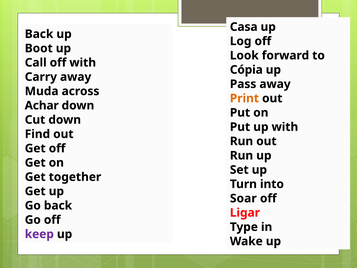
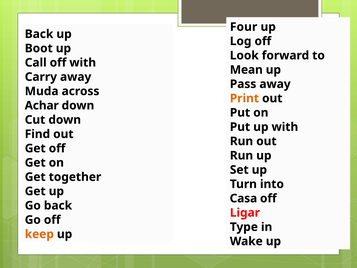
Casa: Casa -> Four (244, 27)
Cópia: Cópia -> Mean (246, 70)
Soar: Soar -> Casa (243, 198)
keep colour: purple -> orange (39, 234)
